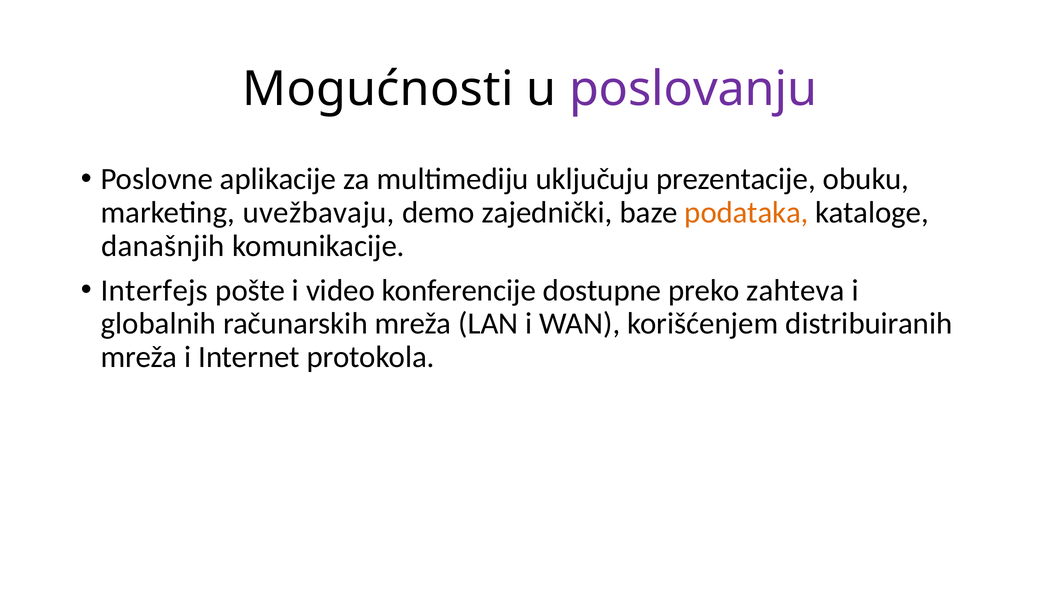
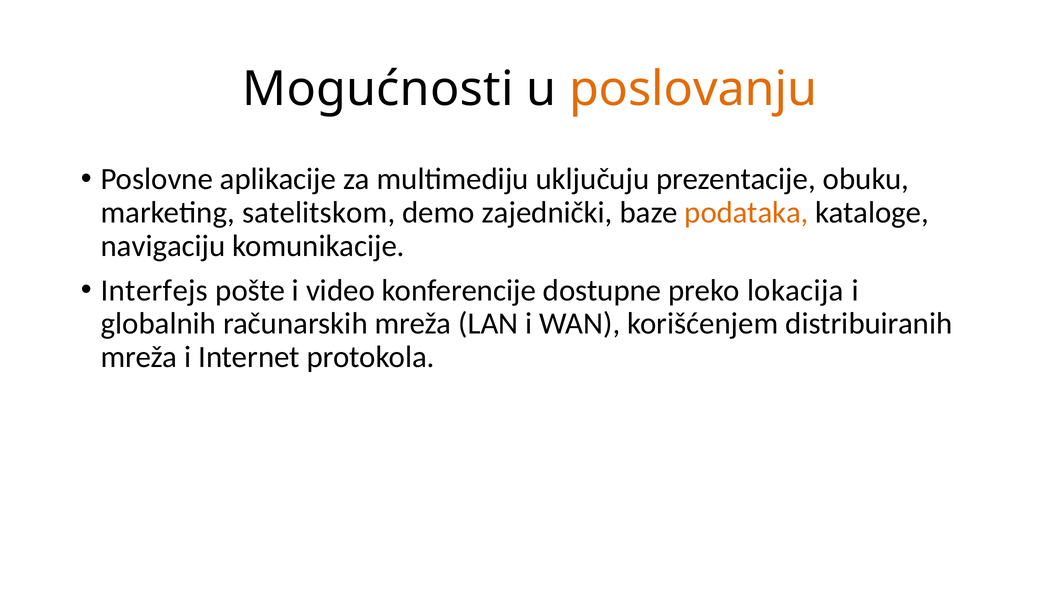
poslovanju colour: purple -> orange (693, 89)
uvežbavaju: uvežbavaju -> satelitskom (319, 213)
današnjih: današnjih -> navigaciju (163, 246)
zahteva: zahteva -> lokacija (795, 290)
